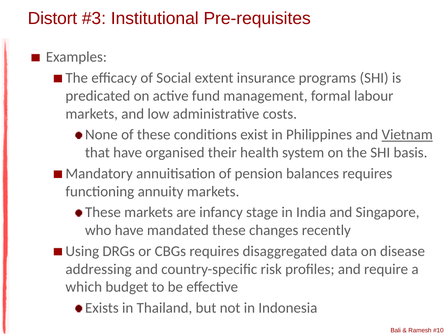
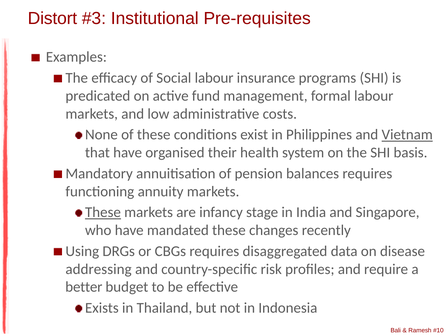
Social extent: extent -> labour (214, 78)
These underline: none -> present (103, 212)
which: which -> better (84, 287)
